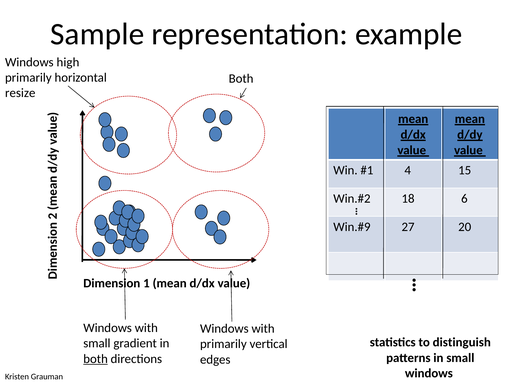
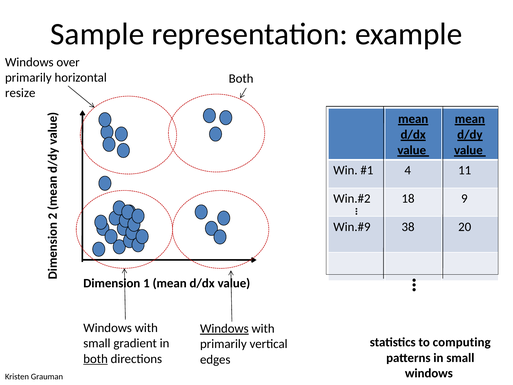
high: high -> over (68, 62)
15: 15 -> 11 (465, 170)
6: 6 -> 9 (464, 199)
27: 27 -> 38 (408, 227)
Windows underline: none -> present (224, 328)
distinguish: distinguish -> computing (462, 342)
